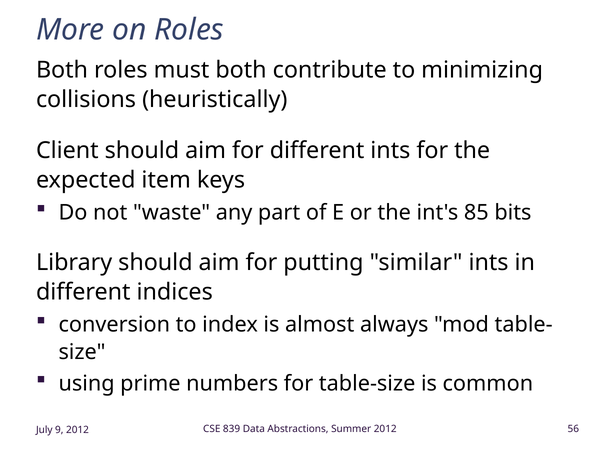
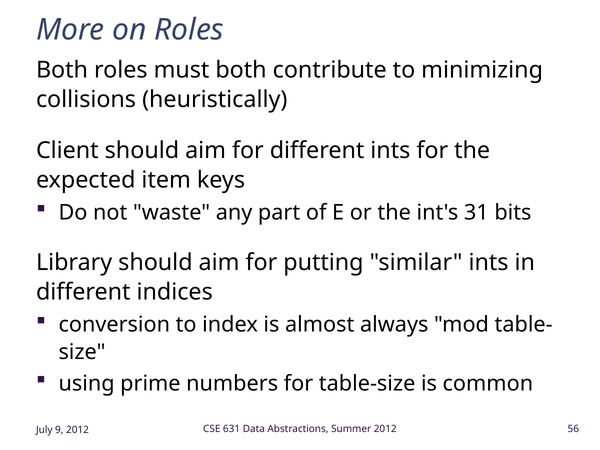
85: 85 -> 31 (476, 212)
839: 839 -> 631 (232, 429)
